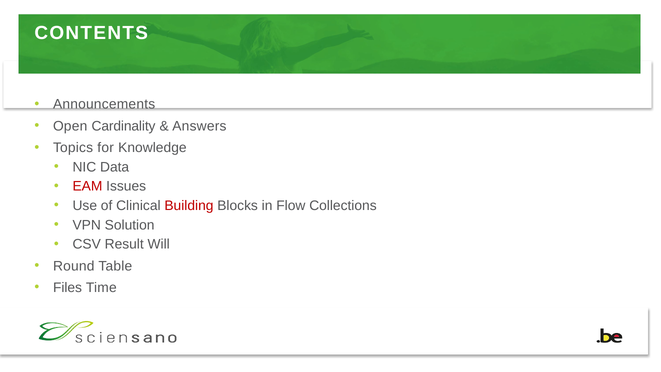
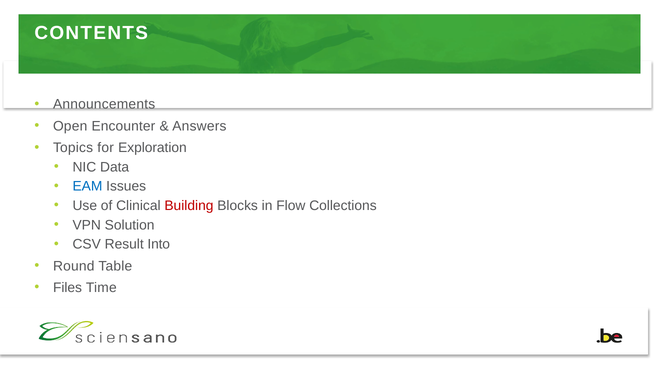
Cardinality: Cardinality -> Encounter (123, 126)
Knowledge: Knowledge -> Exploration (152, 148)
EAM colour: red -> blue (87, 186)
Will: Will -> Into (159, 244)
